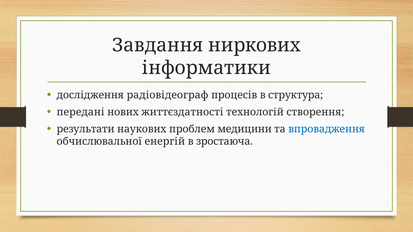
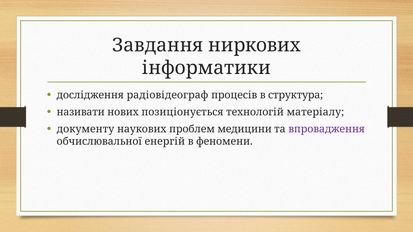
передані: передані -> називати (81, 112)
життєздатності: життєздатності -> позиціонується (182, 112)
створення: створення -> матеріалу (315, 112)
результати: результати -> документу (85, 129)
впровадження colour: blue -> purple (327, 129)
зростаюча: зростаюча -> феномени (224, 142)
